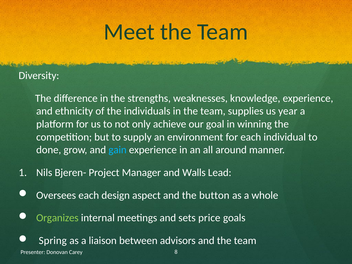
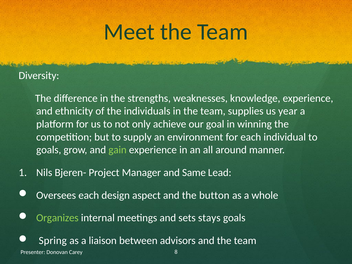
done: done -> goals (49, 150)
gain colour: light blue -> light green (118, 150)
Walls: Walls -> Same (194, 173)
price: price -> stays (209, 218)
